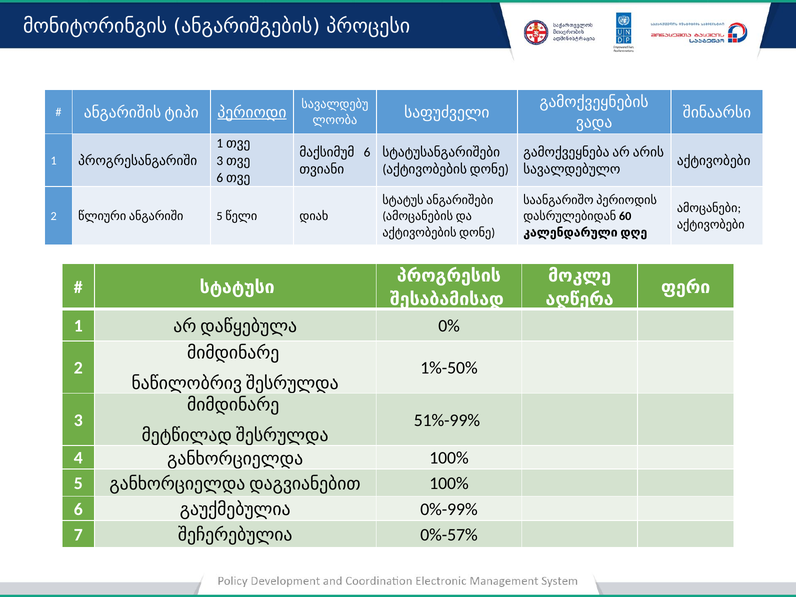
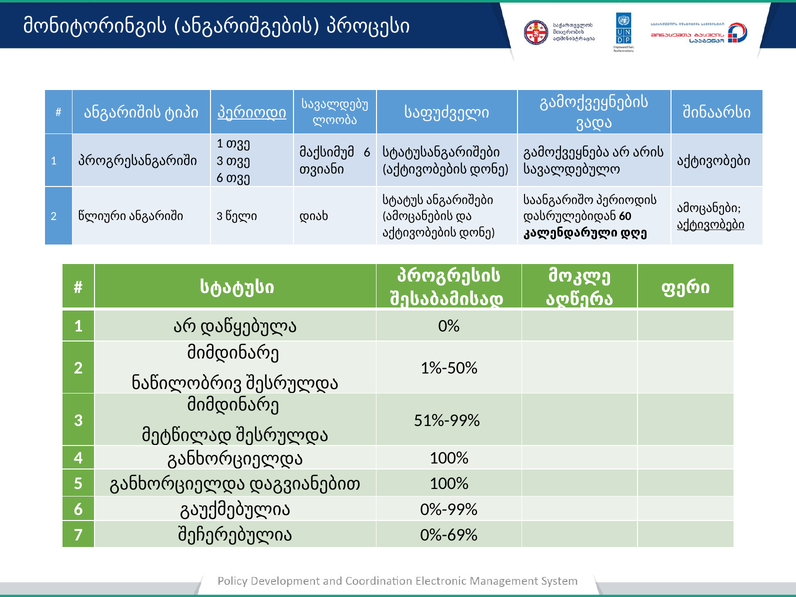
5: 5 -> 3 (220, 216)
აქტივობები underline: none -> present (711, 225)
0%-57%: 0%-57% -> 0%-69% (449, 535)
